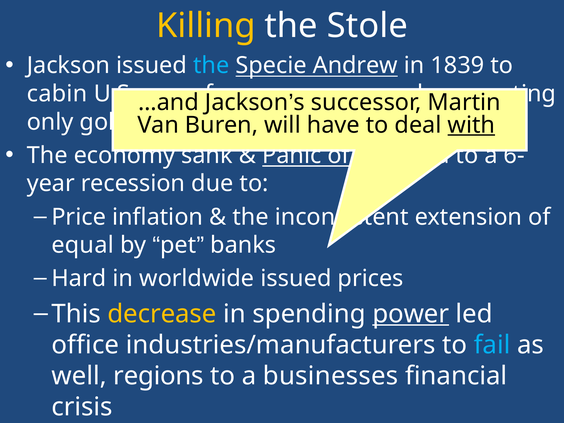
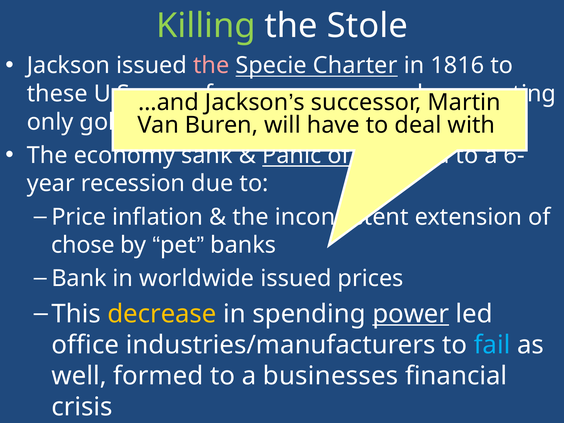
Killing colour: yellow -> light green (206, 26)
the colour: light blue -> pink (211, 66)
Andrew: Andrew -> Charter (355, 66)
1839: 1839 -> 1816 (457, 66)
cabin: cabin -> these (57, 94)
with underline: present -> none (471, 125)
equal: equal -> chose (83, 245)
Hard: Hard -> Bank (79, 278)
regions: regions -> formed (158, 376)
